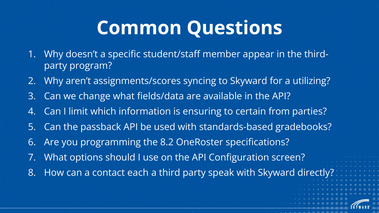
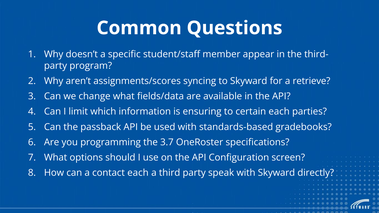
utilizing: utilizing -> retrieve (311, 81)
certain from: from -> each (279, 112)
8.2: 8.2 -> 3.7 (167, 142)
